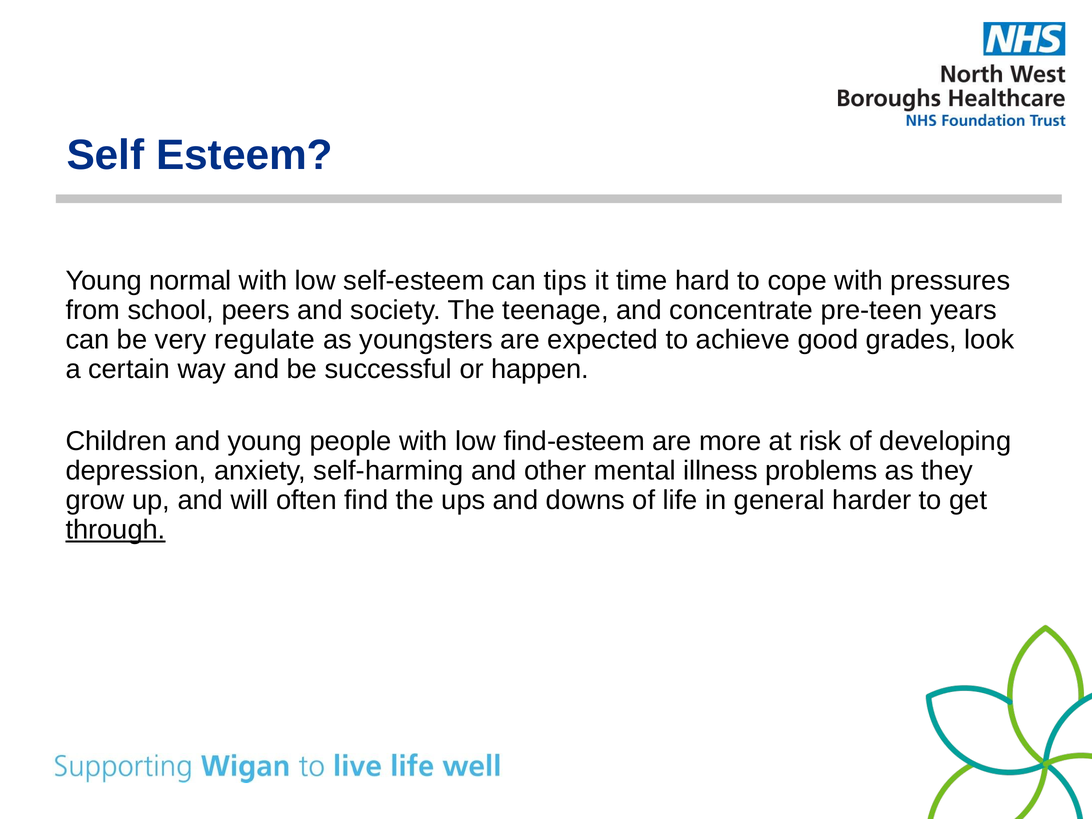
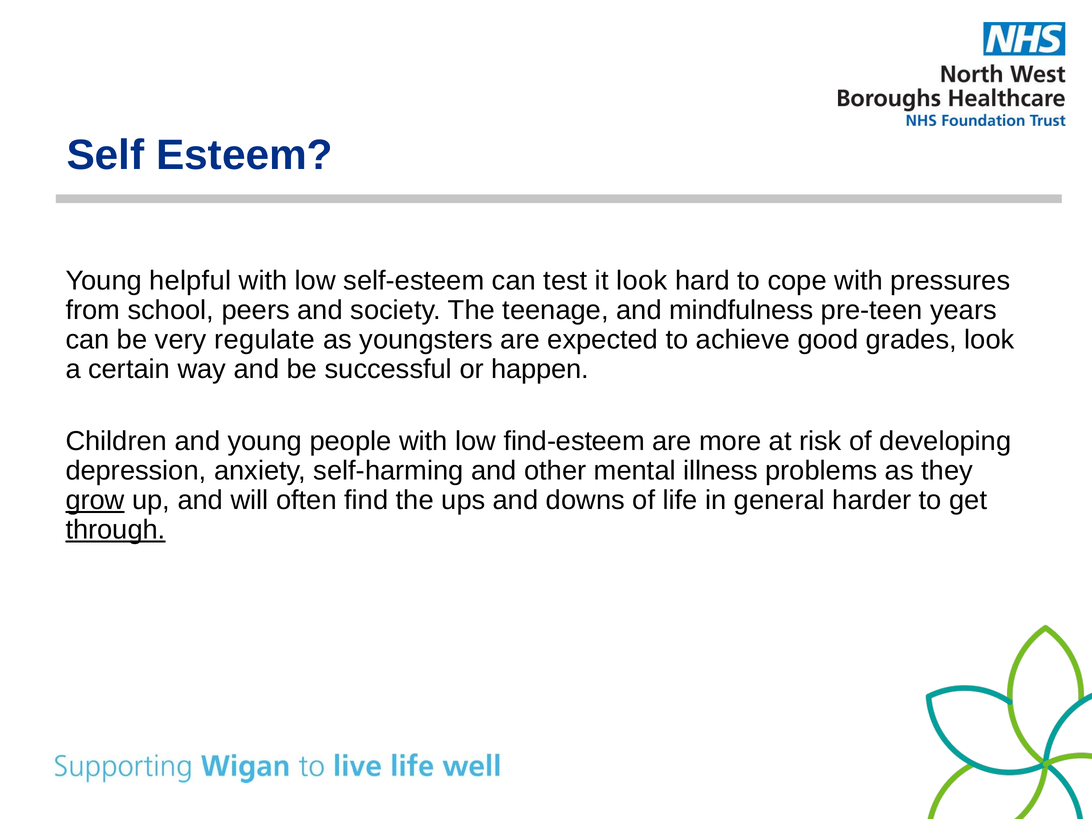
normal: normal -> helpful (190, 281)
tips: tips -> test (565, 281)
it time: time -> look (642, 281)
concentrate: concentrate -> mindfulness (741, 310)
grow underline: none -> present (95, 500)
